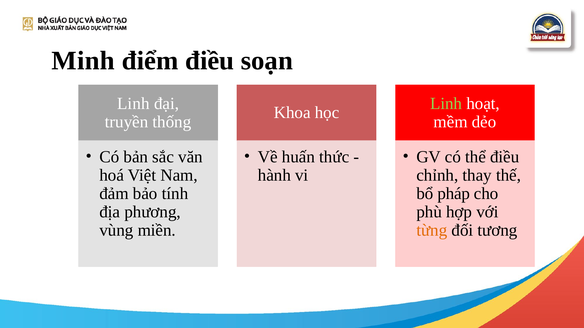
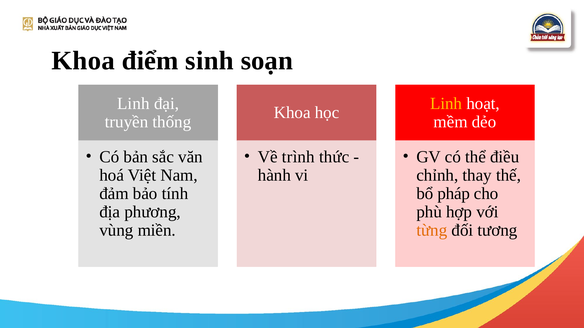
Minh: Minh -> Khoa (83, 61)
điểm điều: điều -> sinh (210, 61)
Linh colour: light green -> yellow (446, 104)
huấn: huấn -> trình (298, 157)
